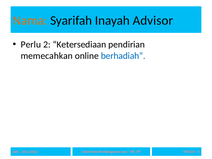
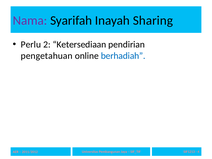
Nama colour: orange -> purple (30, 21)
Advisor: Advisor -> Sharing (153, 21)
memecahkan: memecahkan -> pengetahuan (47, 56)
